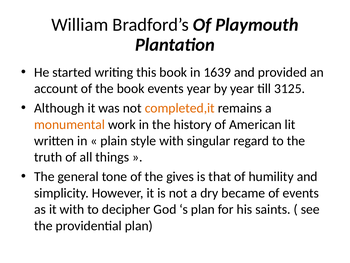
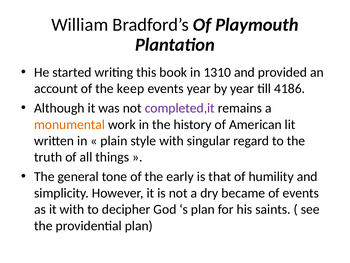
1639: 1639 -> 1310 (217, 72)
the book: book -> keep (131, 88)
3125: 3125 -> 4186 (290, 88)
completed,it colour: orange -> purple (180, 108)
gives: gives -> early (180, 176)
